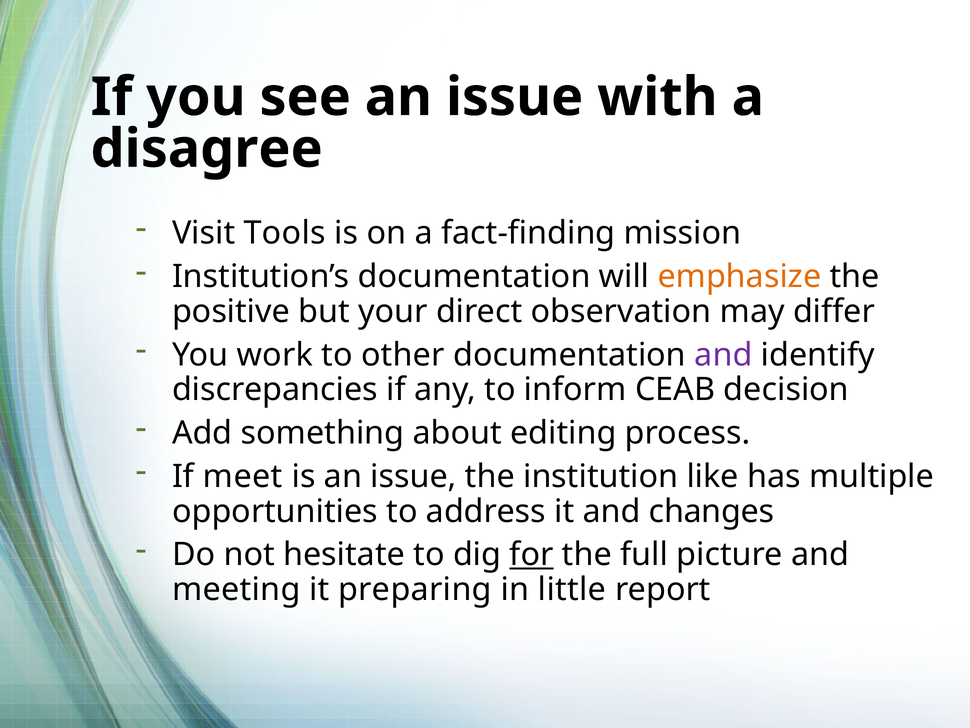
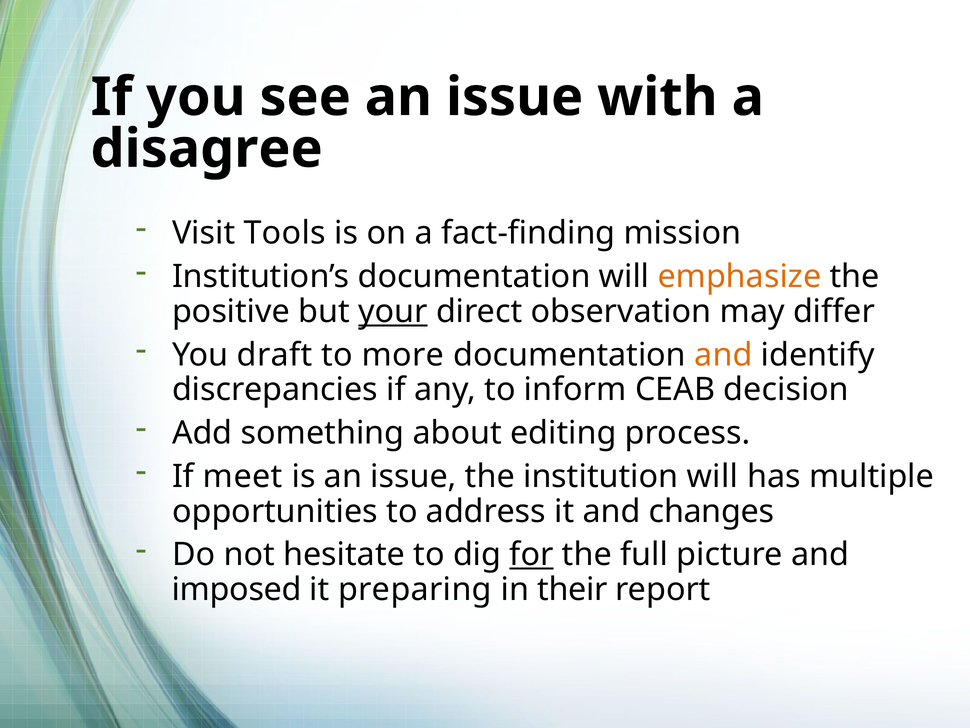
your underline: none -> present (393, 311)
work: work -> draft (275, 355)
other: other -> more (403, 355)
and colour: purple -> orange (723, 355)
institution like: like -> will (712, 476)
meeting: meeting -> imposed (237, 589)
little: little -> their (572, 589)
